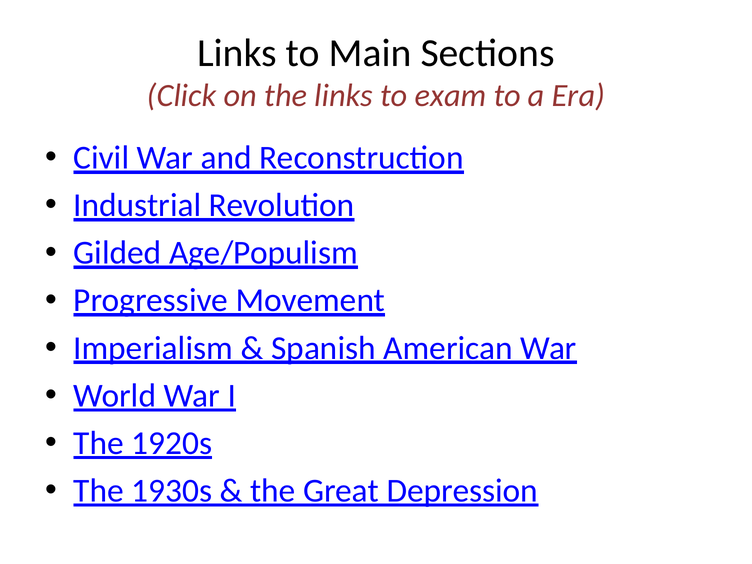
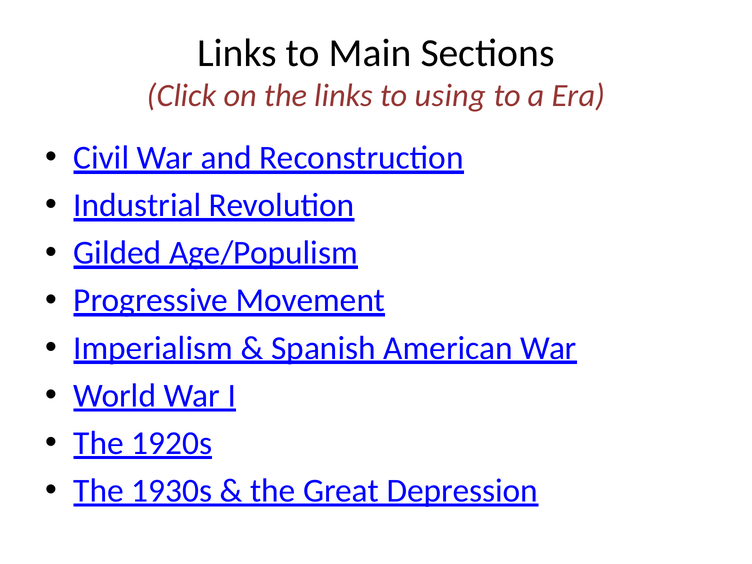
exam: exam -> using (450, 96)
